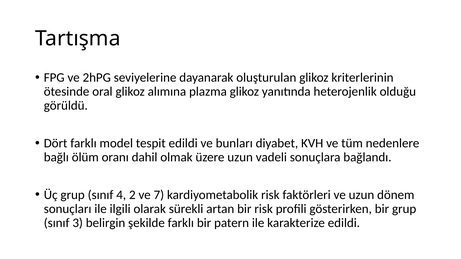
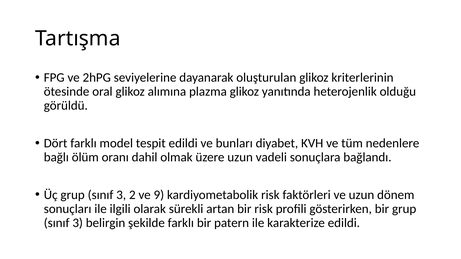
Üç grup sınıf 4: 4 -> 3 (121, 195)
7: 7 -> 9 (159, 195)
